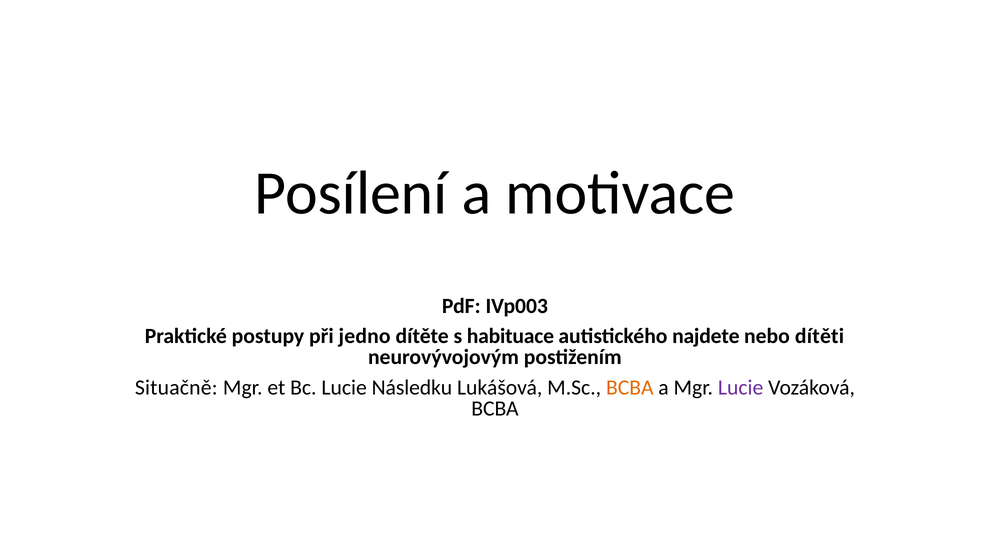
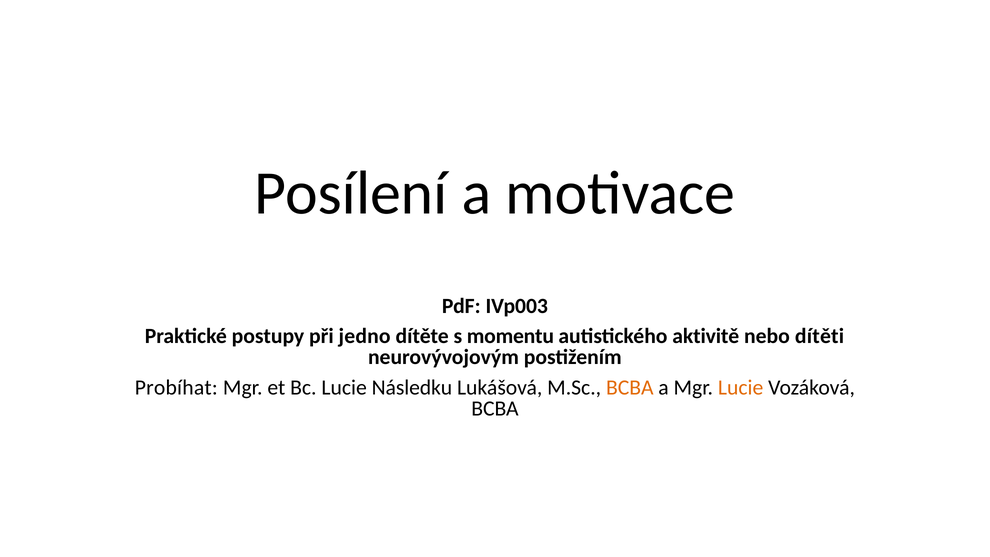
habituace: habituace -> momentu (510, 336)
najdete: najdete -> aktivitě (706, 336)
Situačně: Situačně -> Probíhat (176, 388)
Lucie colour: purple -> orange (741, 388)
